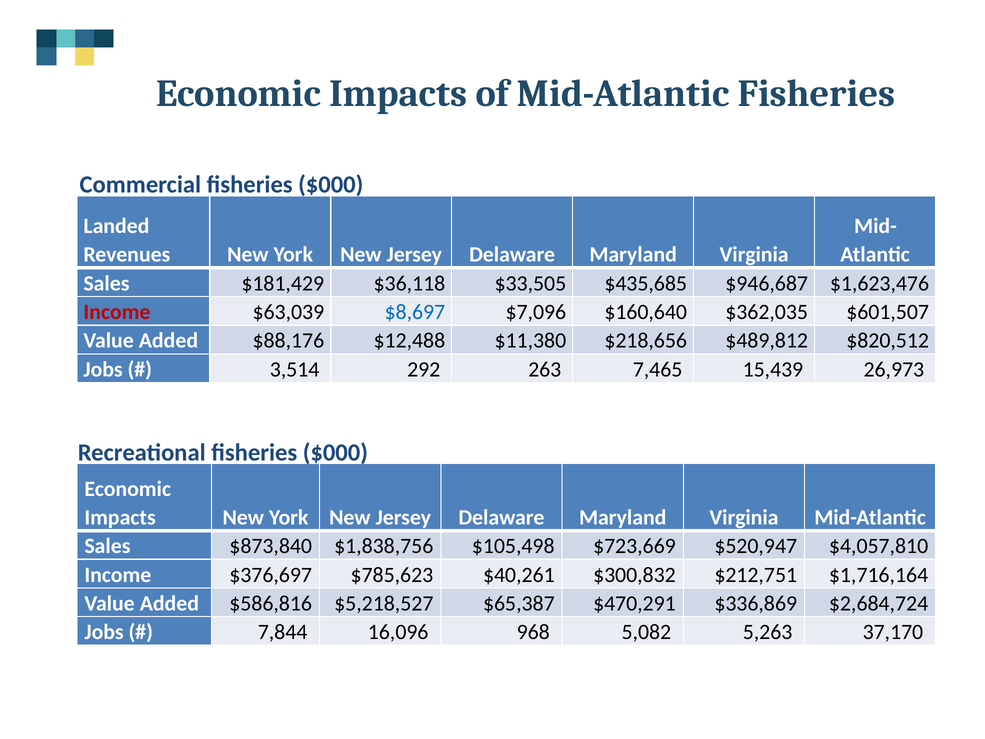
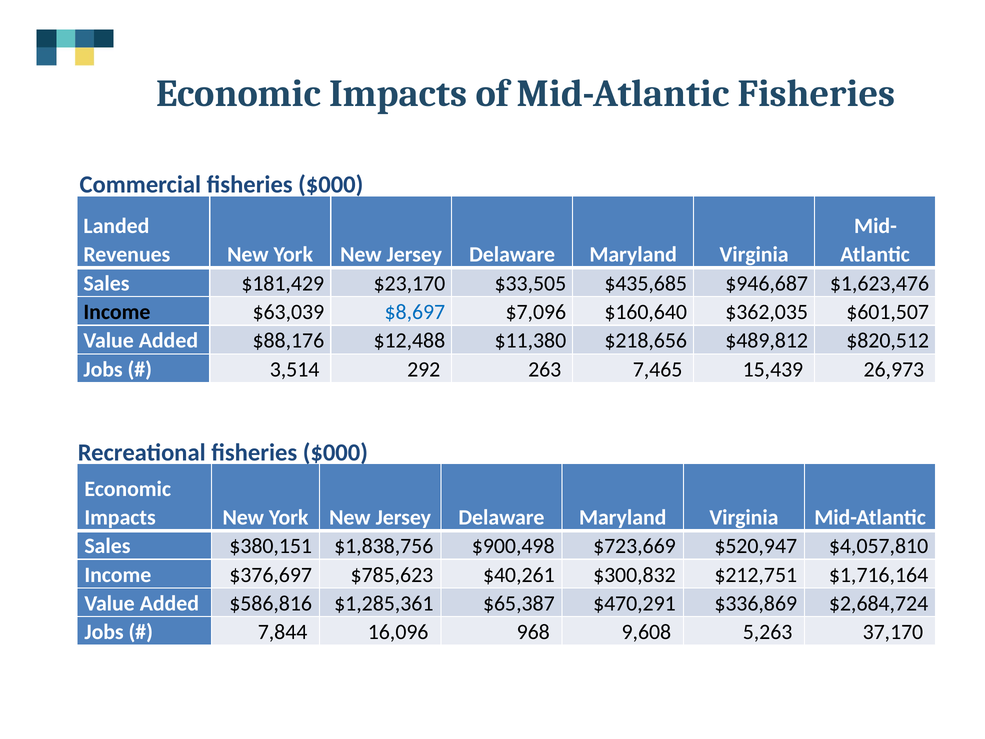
$36,118: $36,118 -> $23,170 (409, 283)
Income colour: red -> black (117, 312)
$873,840: $873,840 -> $380,151 (271, 546)
$105,498: $105,498 -> $900,498 (513, 546)
$5,218,527: $5,218,527 -> $1,285,361 (384, 603)
5,082: 5,082 -> 9,608 (646, 632)
